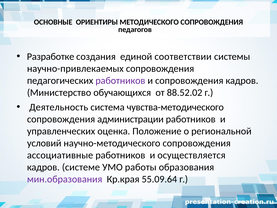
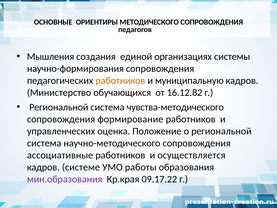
Разработке: Разработке -> Мышления (51, 57)
соответствии: соответствии -> организациях (183, 57)
научно-привлекаемых: научно-привлекаемых -> научно-формирования (75, 69)
работников colour: purple -> orange (120, 81)
и сопровождения: сопровождения -> муниципальную (189, 81)
88.52.02: 88.52.02 -> 16.12.82 (185, 93)
Деятельность: Деятельность -> Региональной (59, 107)
администрации: администрации -> формирование (130, 119)
условий: условий -> система (44, 143)
55.09.64: 55.09.64 -> 09.17.22 (159, 179)
